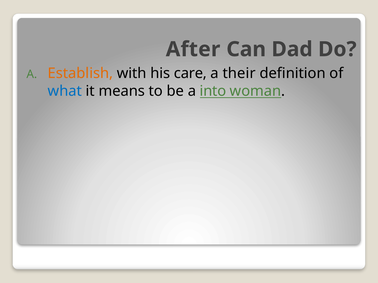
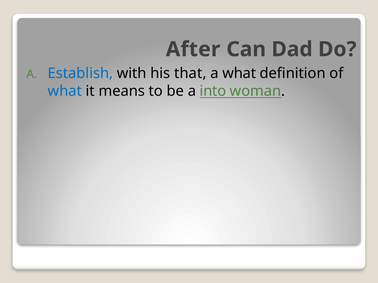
Establish colour: orange -> blue (80, 73)
care: care -> that (190, 73)
a their: their -> what (239, 73)
